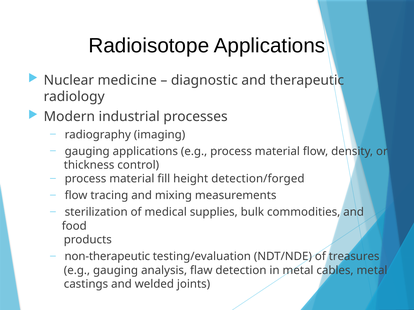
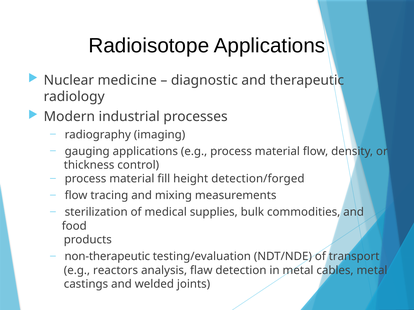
treasures: treasures -> transport (354, 257)
e.g gauging: gauging -> reactors (116, 271)
